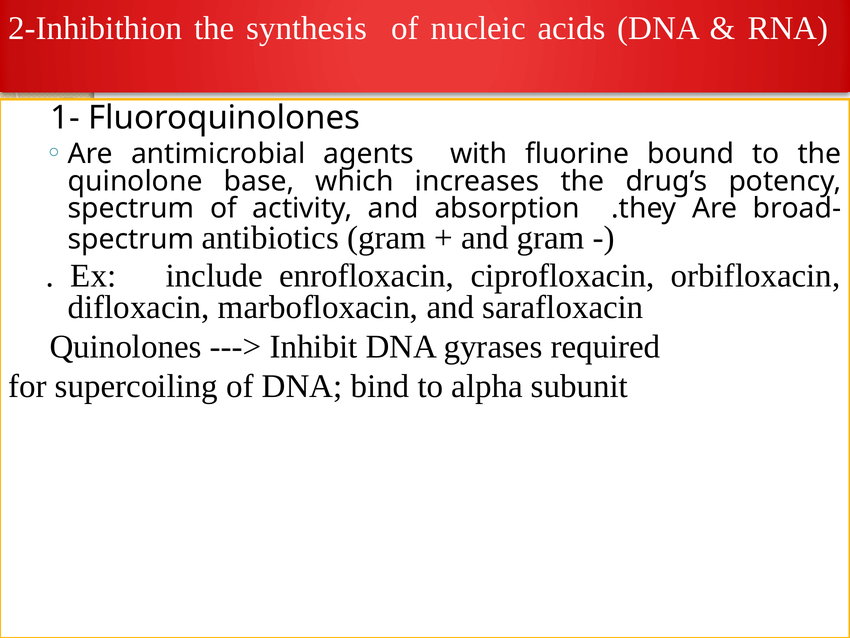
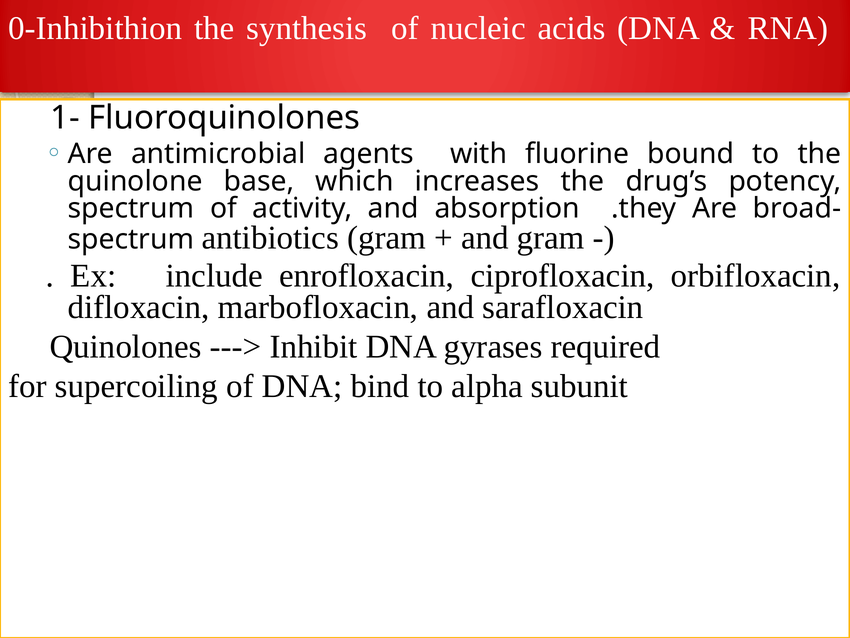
2-Inhibithion: 2-Inhibithion -> 0-Inhibithion (95, 28)
